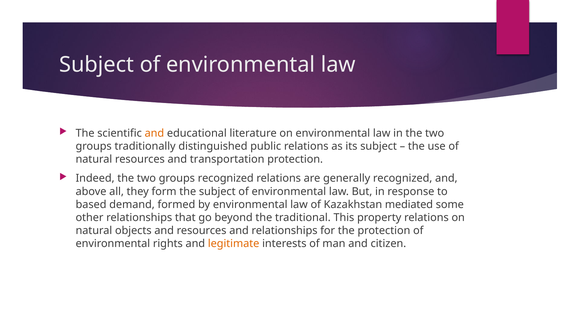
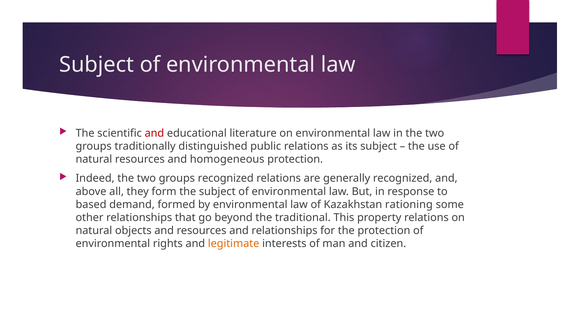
and colour: orange -> red (154, 133)
transportation: transportation -> homogeneous (227, 159)
mediated: mediated -> rationing (409, 205)
